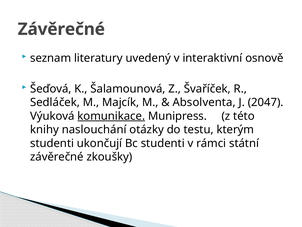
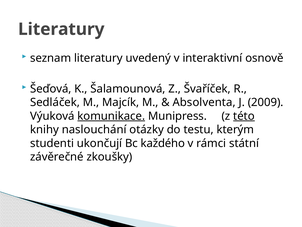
Závěrečné: Závěrečné -> Literatury (61, 29)
2047: 2047 -> 2009 (266, 102)
této underline: none -> present (244, 116)
Bc studenti: studenti -> každého (163, 143)
